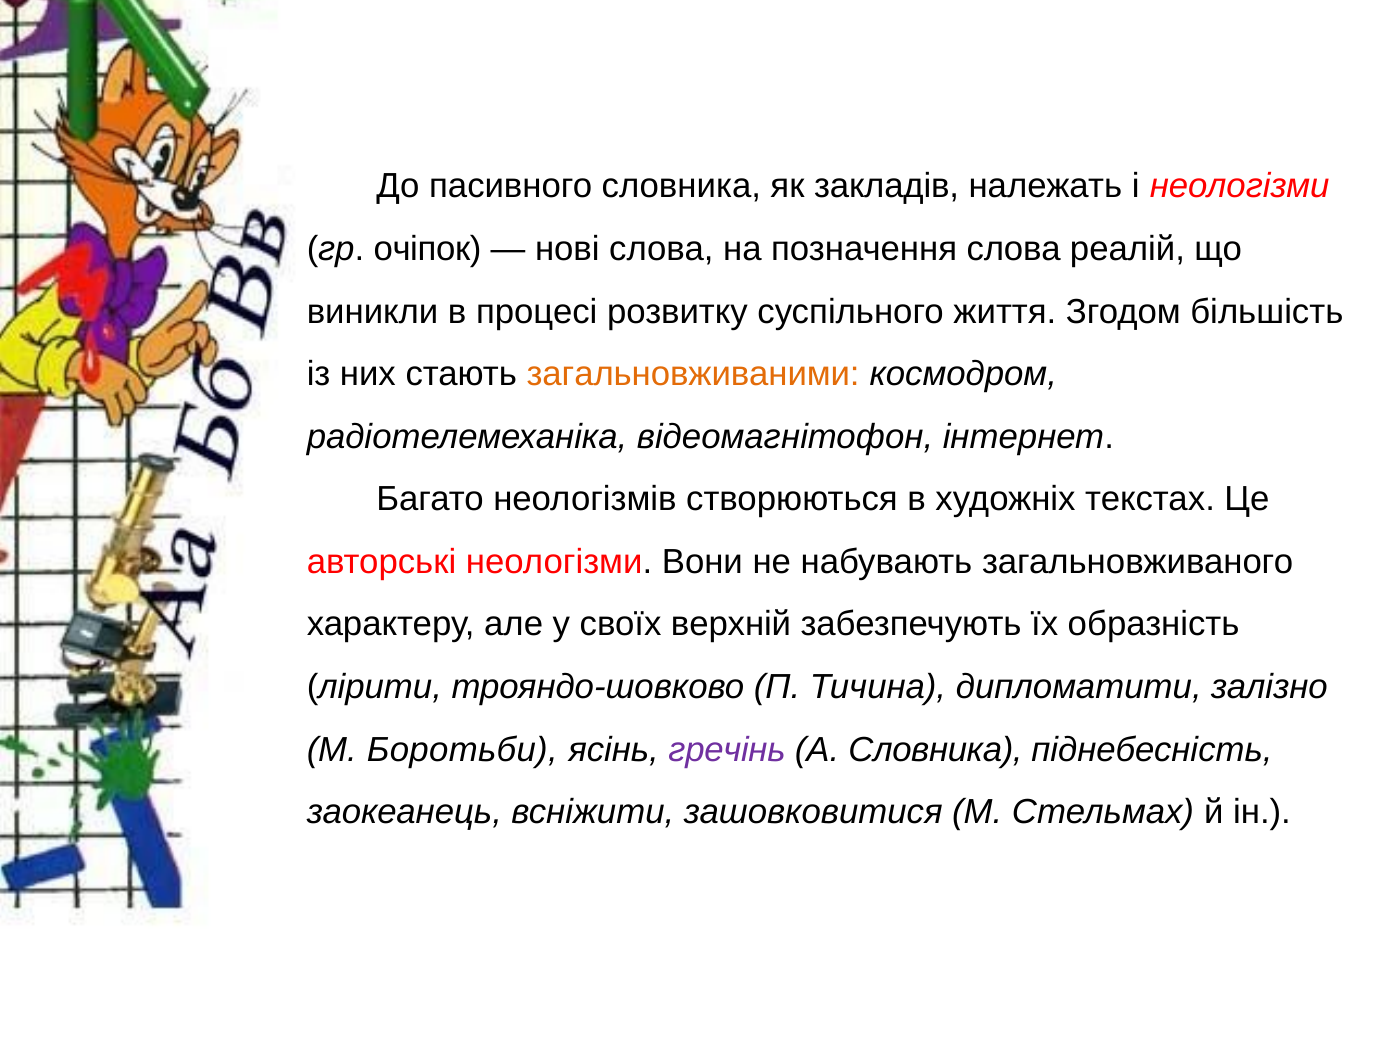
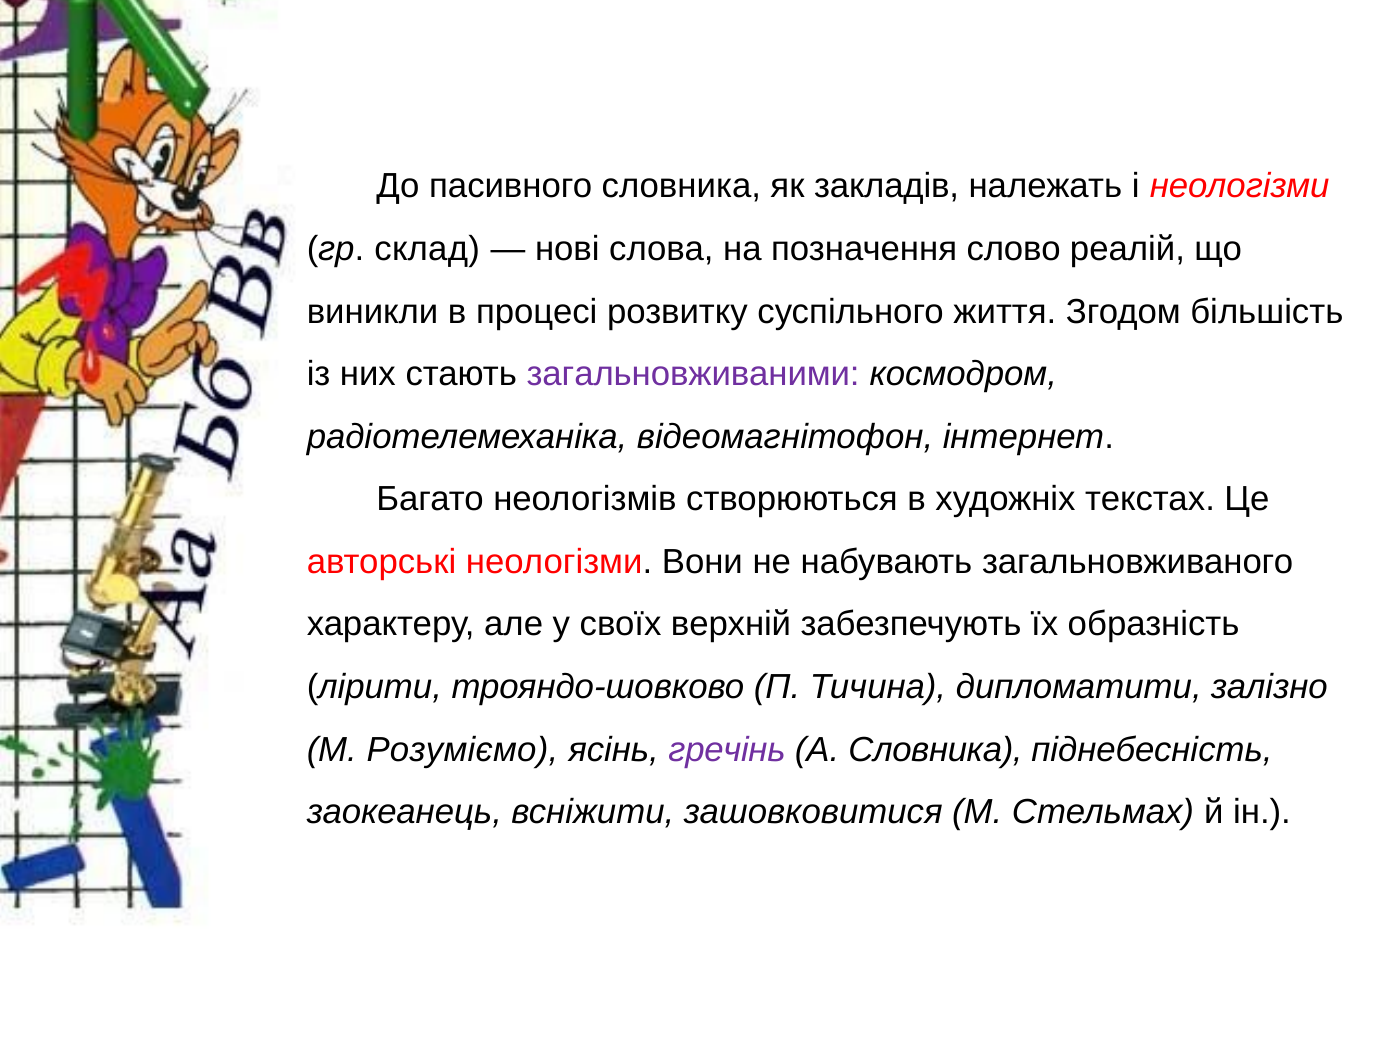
очіпок: очіпок -> склад (427, 249)
позначення слова: слова -> слово (1014, 249)
загальновживаними colour: orange -> purple (693, 374)
Боротьби: Боротьби -> Розуміємо (462, 749)
